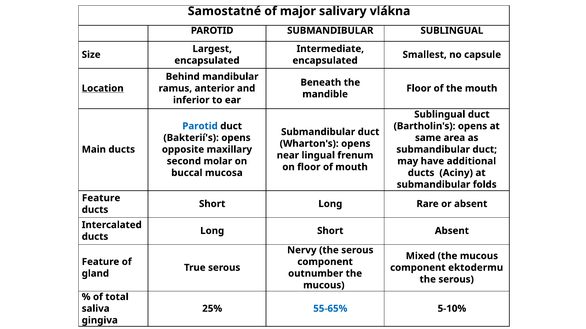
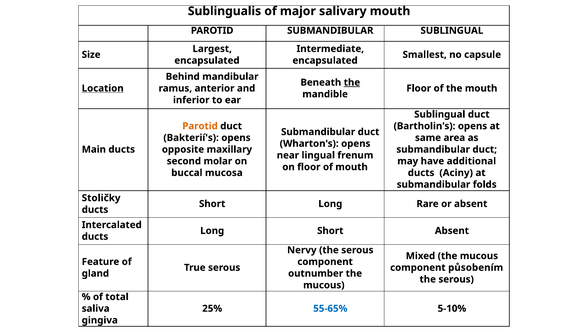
Samostatné: Samostatné -> Sublingualis (225, 11)
salivary vlákna: vlákna -> mouth (390, 11)
the underline: none -> present (352, 83)
Parotid colour: blue -> orange (200, 126)
Feature: Feature -> Stoličky (101, 198)
ektodermu: ektodermu -> působením (476, 268)
